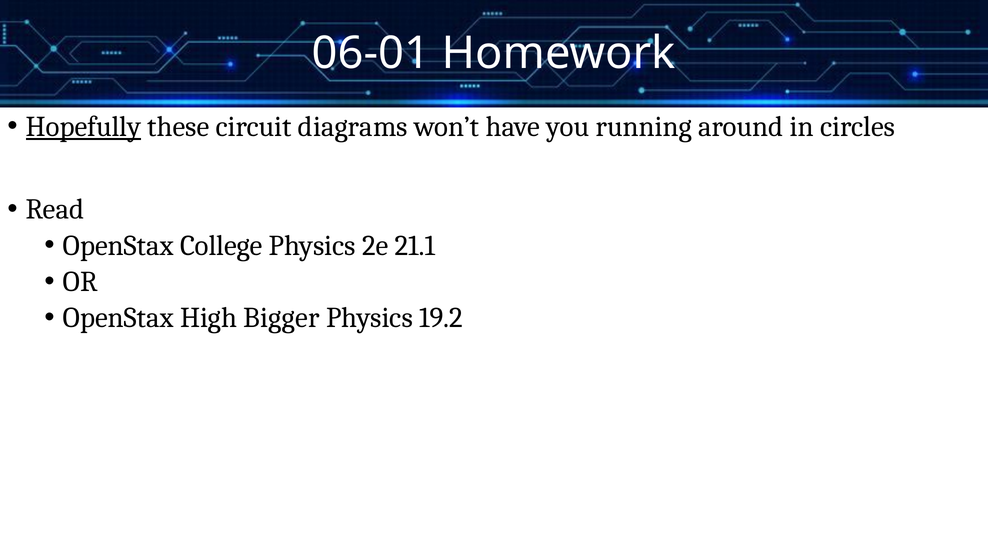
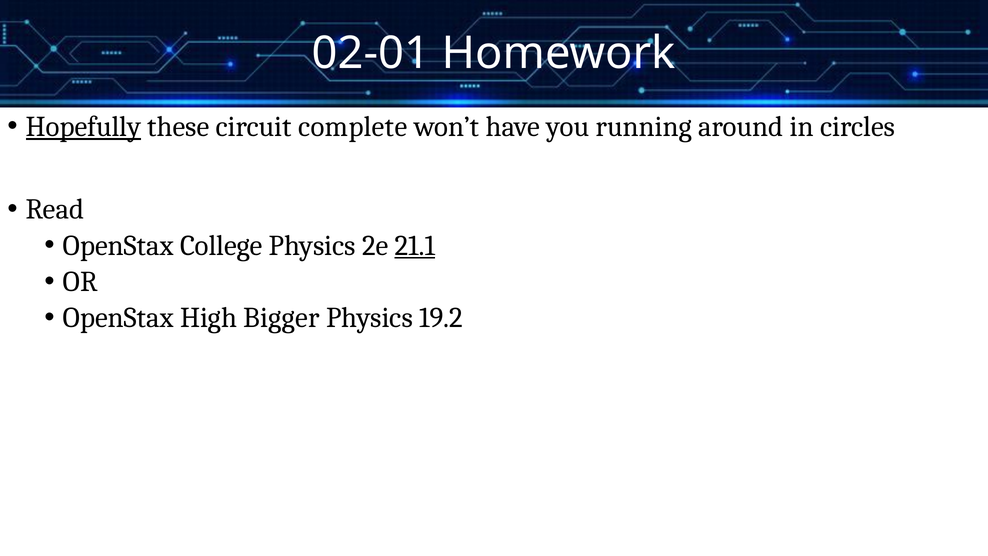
06-01: 06-01 -> 02-01 (371, 53)
diagrams: diagrams -> complete (353, 126)
21.1 underline: none -> present (415, 245)
